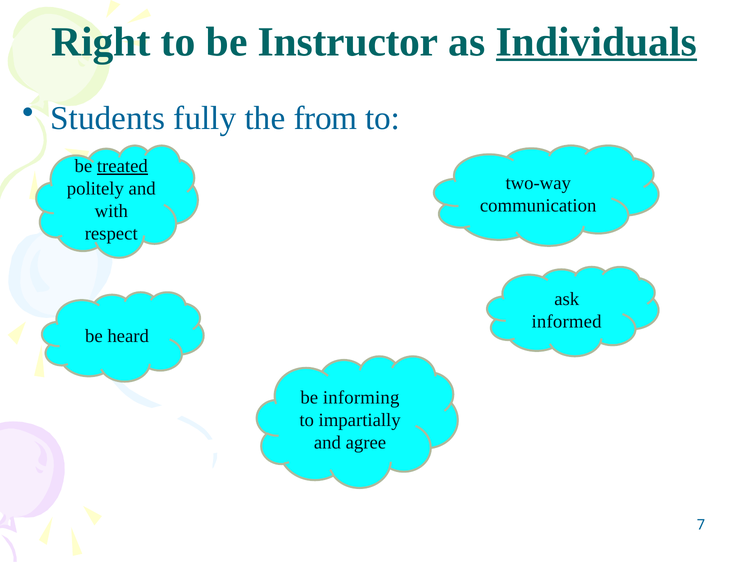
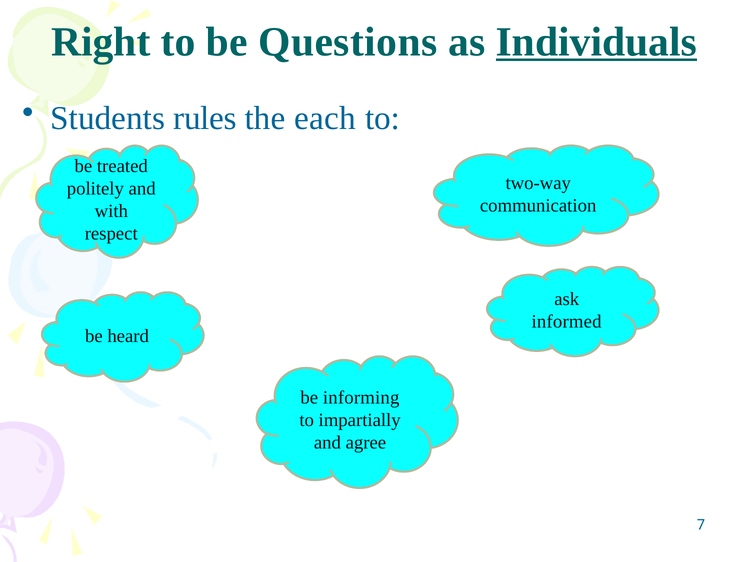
Instructor: Instructor -> Questions (348, 42)
fully: fully -> rules (205, 118)
from: from -> each (325, 118)
treated underline: present -> none (122, 166)
